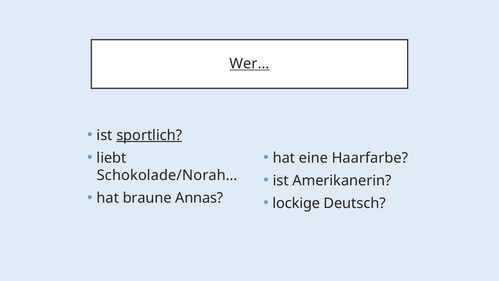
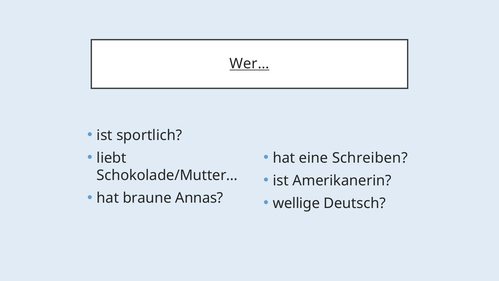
sportlich underline: present -> none (149, 135)
Haarfarbe: Haarfarbe -> Schreiben (370, 158)
Schokolade/Norah…: Schokolade/Norah… -> Schokolade/Mutter… (167, 175)
lockige: lockige -> wellige (296, 203)
